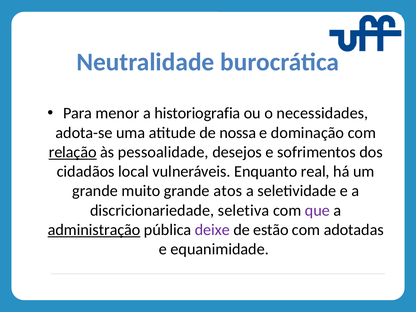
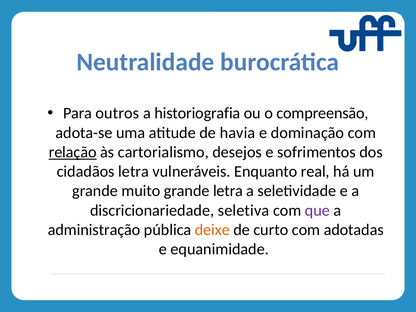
menor: menor -> outros (117, 113)
necessidades: necessidades -> compreensão (323, 113)
nossa: nossa -> havia (238, 133)
pessoalidade: pessoalidade -> cartorialismo (163, 152)
cidadãos local: local -> letra (134, 172)
grande atos: atos -> letra (228, 191)
administração underline: present -> none (94, 230)
deixe colour: purple -> orange (212, 230)
estão: estão -> curto (271, 230)
